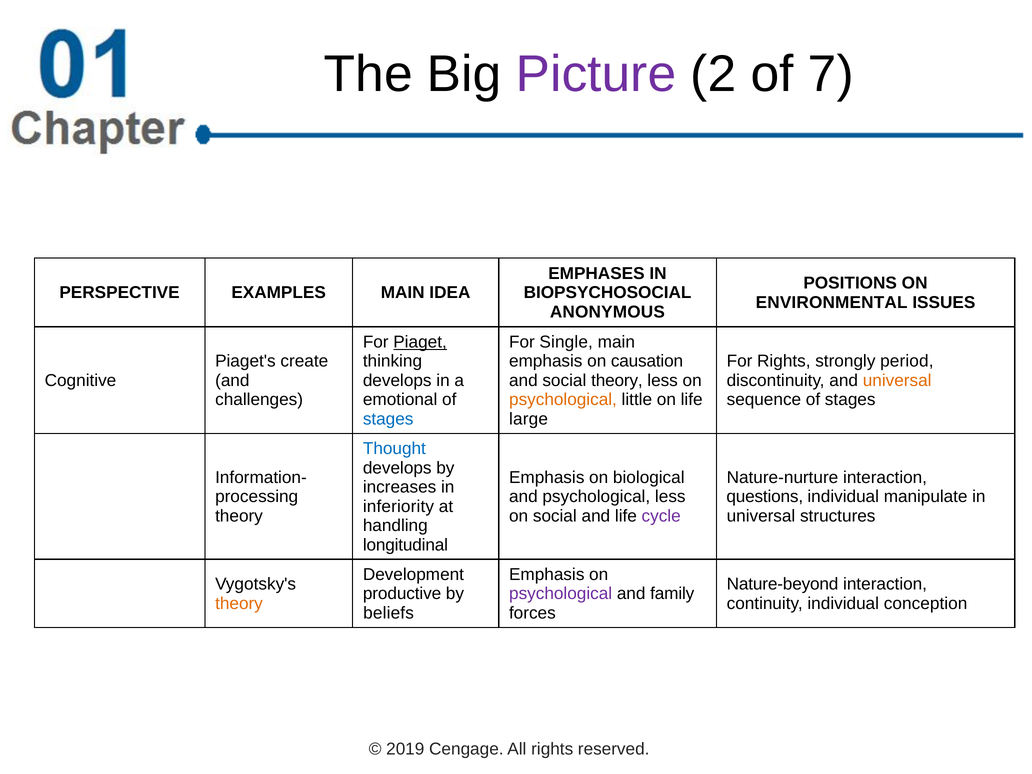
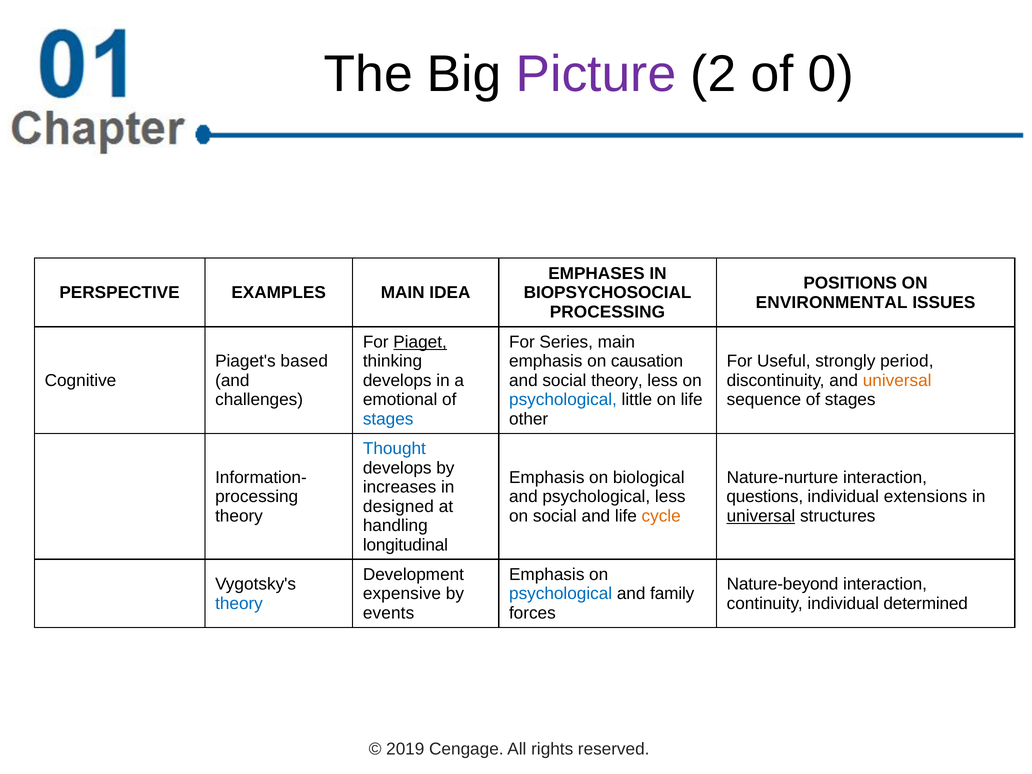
7: 7 -> 0 (831, 74)
ANONYMOUS: ANONYMOUS -> PROCESSING (607, 312)
Single: Single -> Series (566, 342)
create: create -> based (304, 361)
For Rights: Rights -> Useful (784, 361)
psychological colour: orange -> blue (563, 400)
large: large -> other (529, 419)
manipulate: manipulate -> extensions (926, 497)
inferiority: inferiority -> designed (398, 506)
cycle colour: purple -> orange (661, 516)
universal underline: none -> present (761, 516)
productive: productive -> expensive (402, 594)
psychological colour: purple -> blue (561, 594)
theory colour: orange -> blue (239, 603)
conception: conception -> determined (926, 603)
beliefs: beliefs -> events (389, 613)
